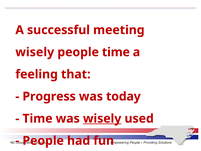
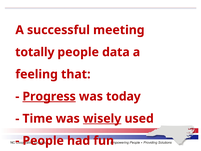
wisely: wisely -> totally (35, 52)
people time: time -> data (116, 52)
Progress underline: none -> present (49, 96)
